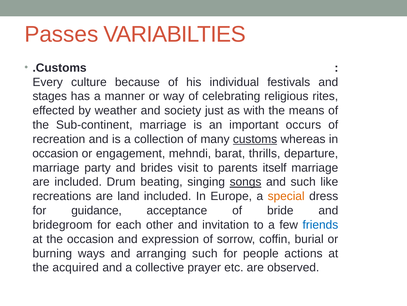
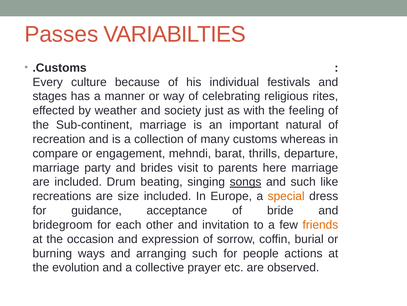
means: means -> feeling (307, 110)
occurs: occurs -> natural (304, 125)
customs underline: present -> none (255, 139)
occasion: occasion -> compare (55, 153)
itself: itself -> here (275, 167)
land: land -> size (128, 196)
friends colour: blue -> orange (320, 224)
acquired: acquired -> evolution (76, 267)
